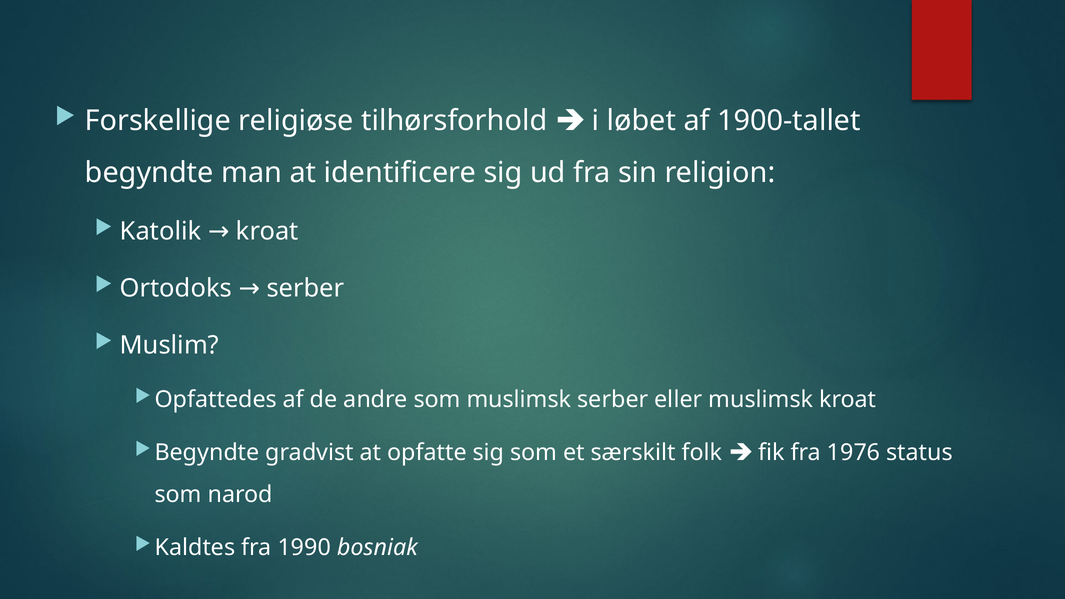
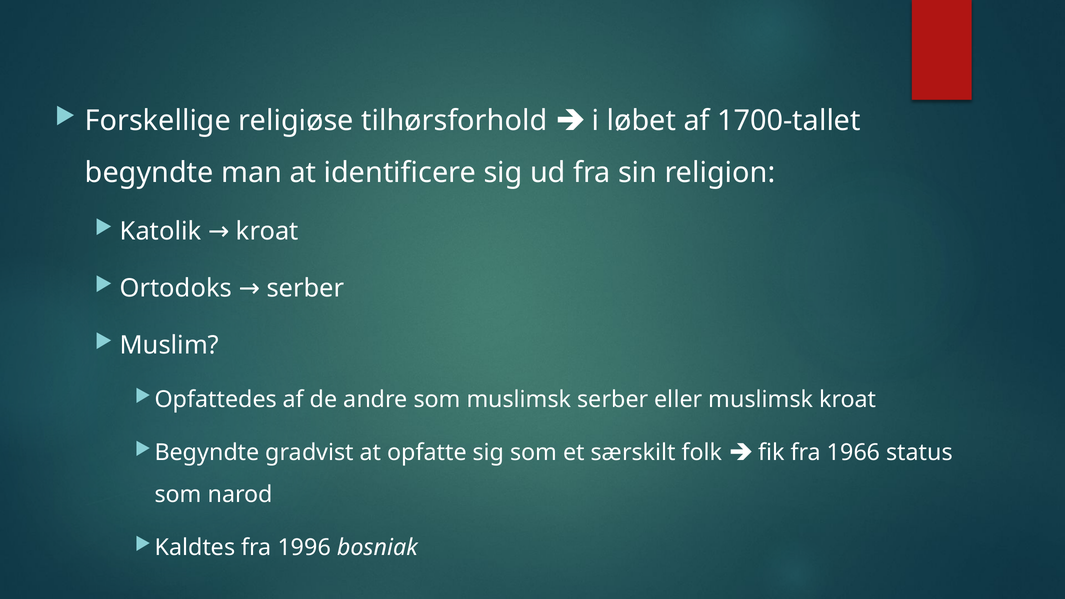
1900-tallet: 1900-tallet -> 1700-tallet (789, 121)
1976: 1976 -> 1966 (854, 453)
1990: 1990 -> 1996 (304, 548)
